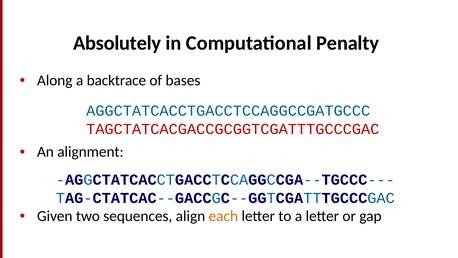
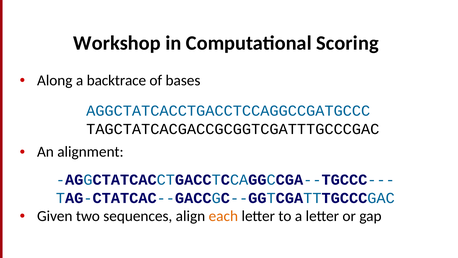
Absolutely: Absolutely -> Workshop (117, 43)
Penalty: Penalty -> Scoring (348, 43)
TAGCTATCACGACCGCGGTCGATTTGCCCGAC colour: red -> black (233, 129)
